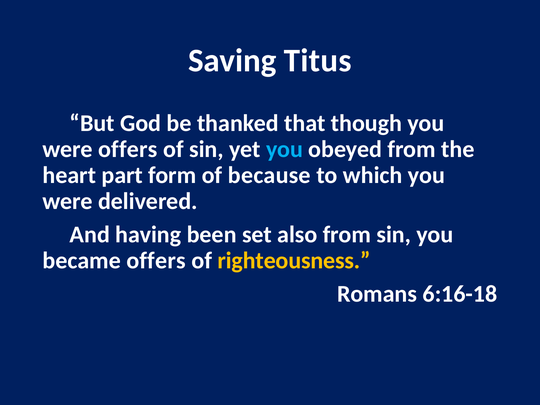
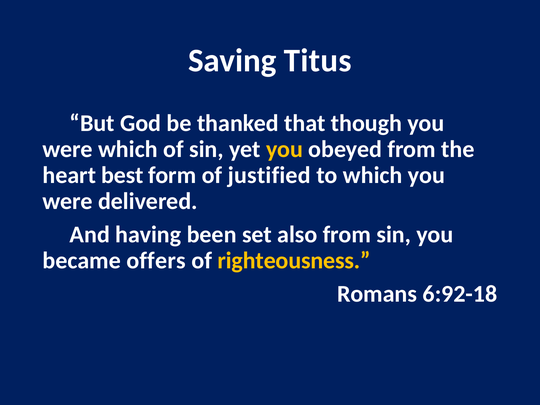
were offers: offers -> which (128, 149)
you colour: light blue -> yellow (284, 149)
part: part -> best (122, 175)
because: because -> justified (269, 175)
6:16-18: 6:16-18 -> 6:92-18 (460, 294)
